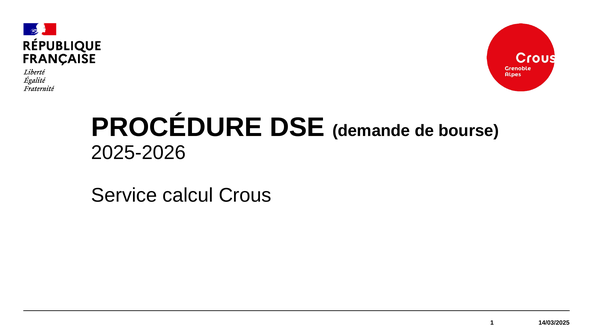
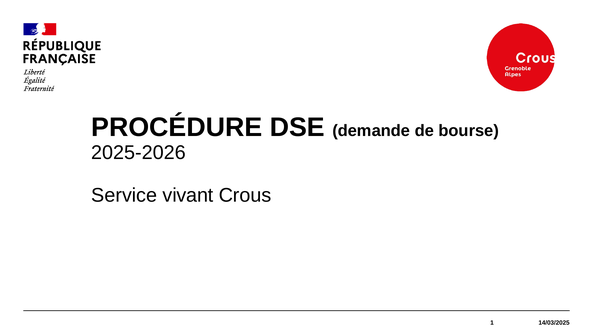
calcul: calcul -> vivant (188, 195)
